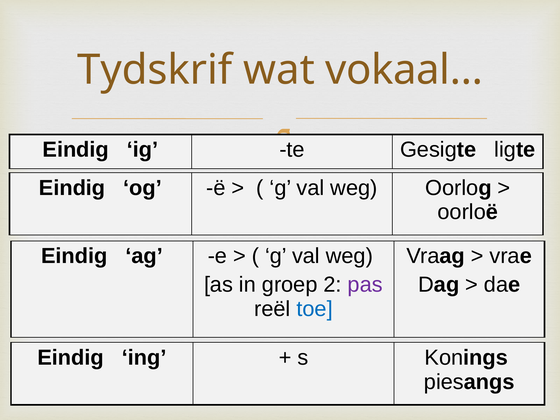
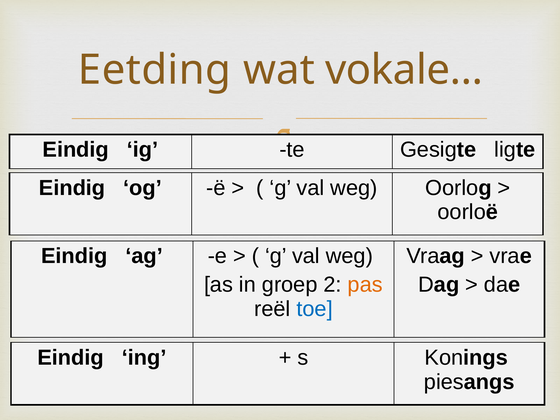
Tydskrif: Tydskrif -> Eetding (155, 70)
vokaal…: vokaal… -> vokale… (404, 70)
pas colour: purple -> orange (365, 285)
